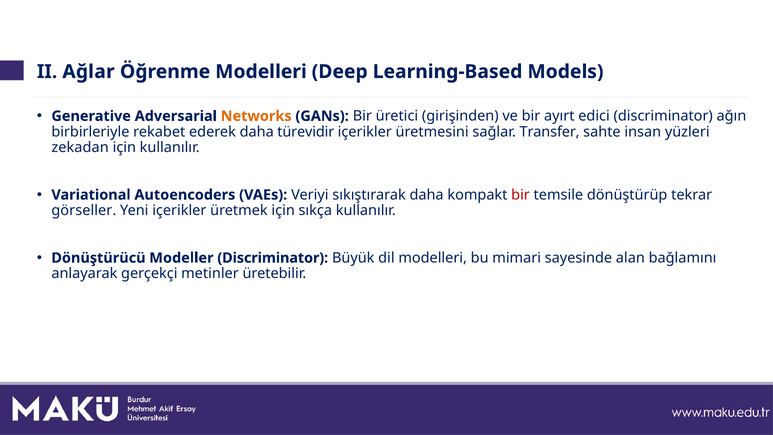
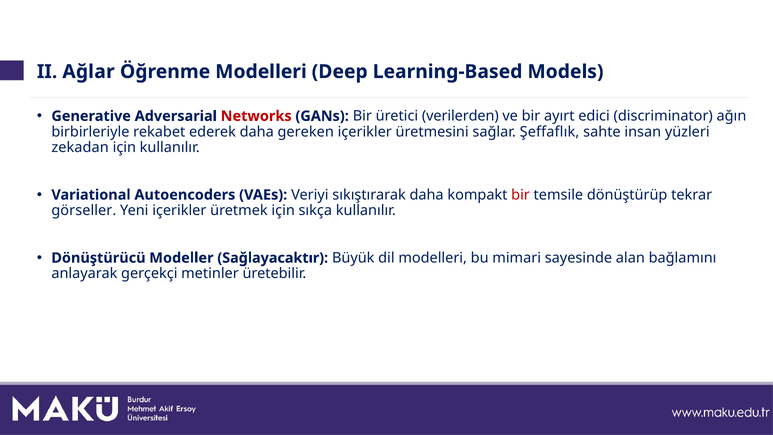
Networks colour: orange -> red (256, 116)
girişinden: girişinden -> verilerden (460, 116)
türevidir: türevidir -> gereken (306, 132)
Transfer: Transfer -> Şeffaflık (549, 132)
Modeller Discriminator: Discriminator -> Sağlayacaktır (273, 258)
